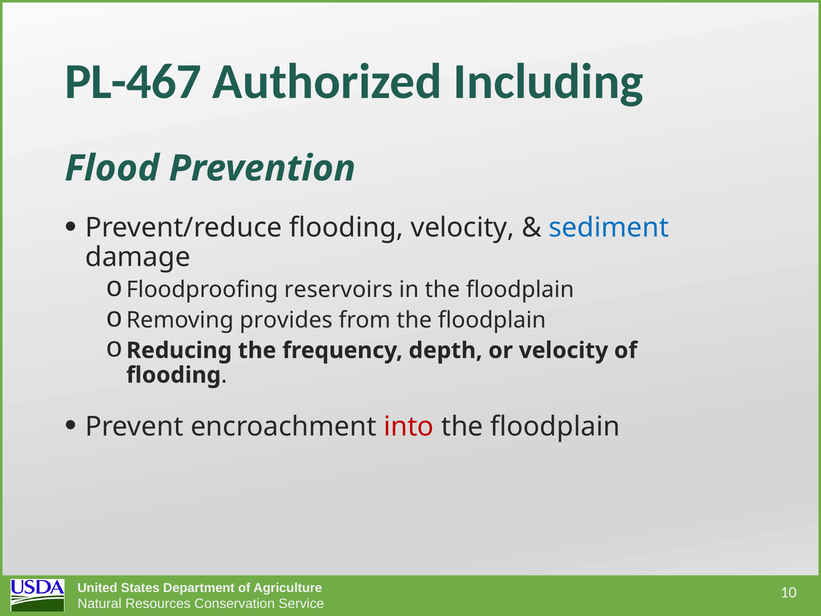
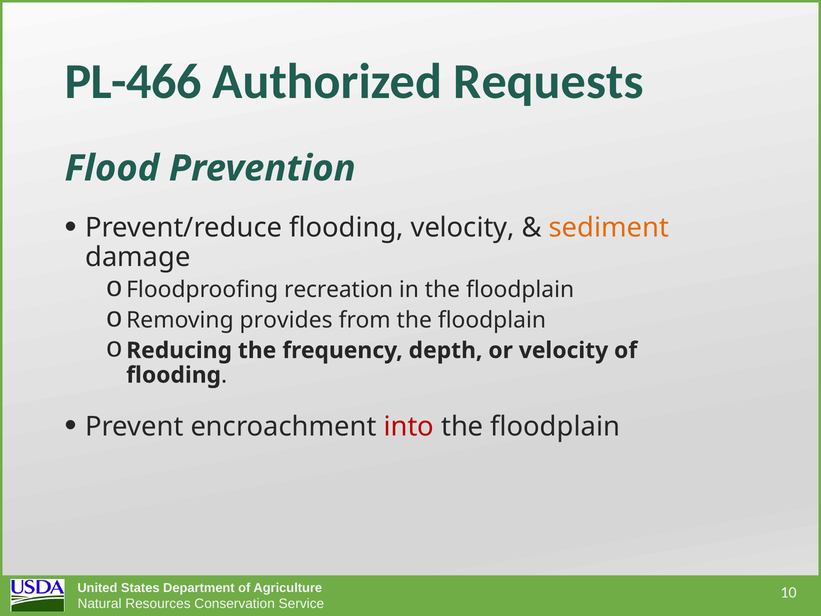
PL-467: PL-467 -> PL-466 (133, 82)
Including: Including -> Requests (549, 82)
sediment colour: blue -> orange (609, 227)
reservoirs: reservoirs -> recreation (339, 290)
